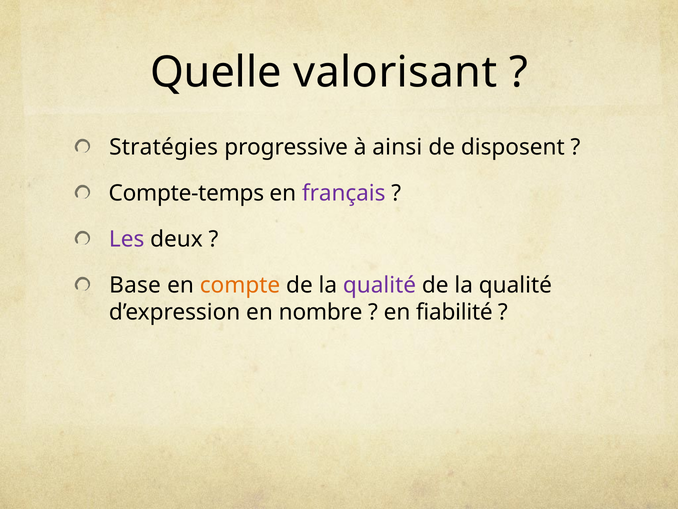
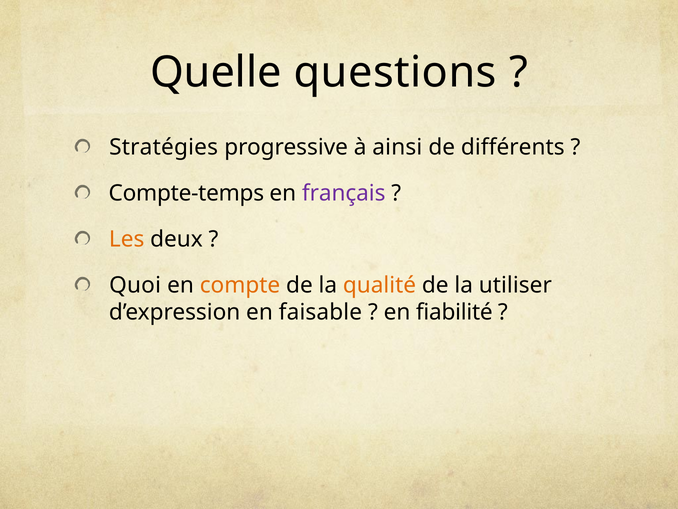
valorisant: valorisant -> questions (395, 73)
disposent: disposent -> différents (513, 147)
Les colour: purple -> orange (127, 239)
Base: Base -> Quoi (135, 285)
qualité colour: purple -> orange (379, 285)
qualité: qualité -> utiliser (515, 285)
nombre: nombre -> faisable (320, 312)
